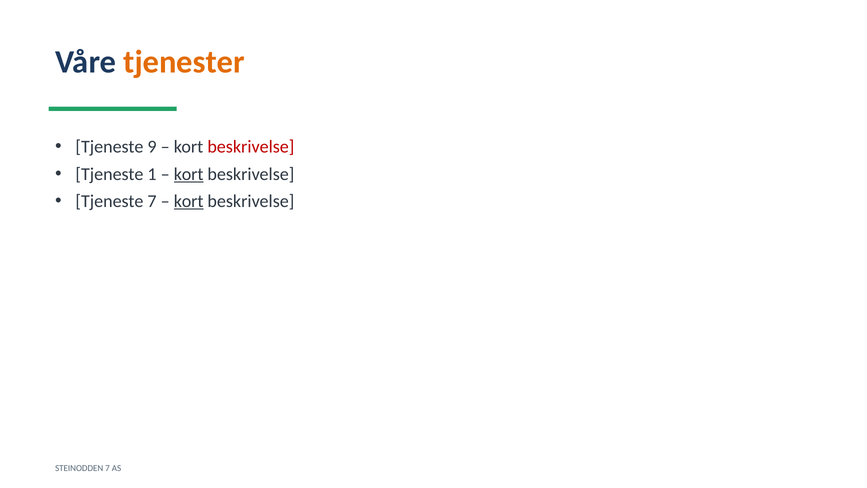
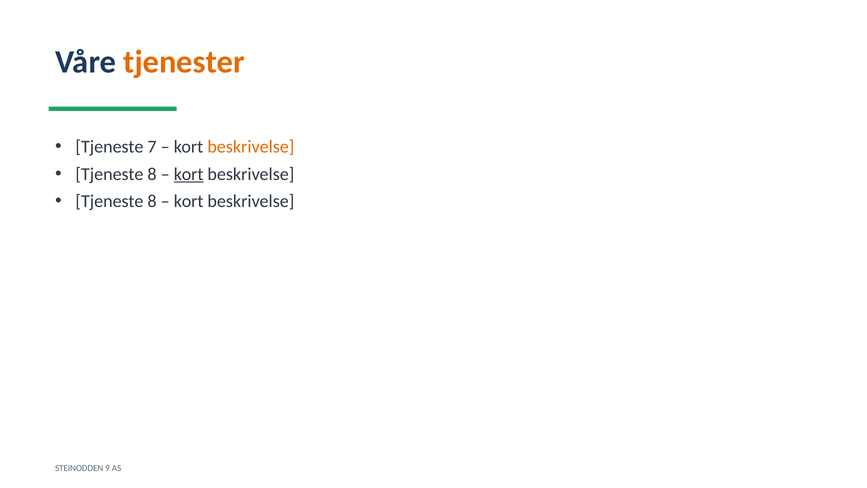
9: 9 -> 7 (152, 147)
beskrivelse colour: red -> orange (251, 147)
1: 1 -> 8 (152, 174)
7: 7 -> 8 (152, 201)
kort underline: present -> none (189, 201)
STEINODDEN 7: 7 -> 9 (108, 468)
